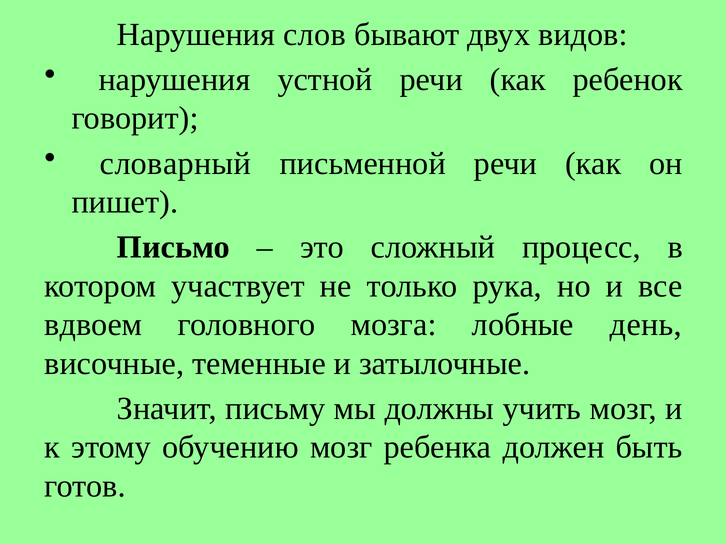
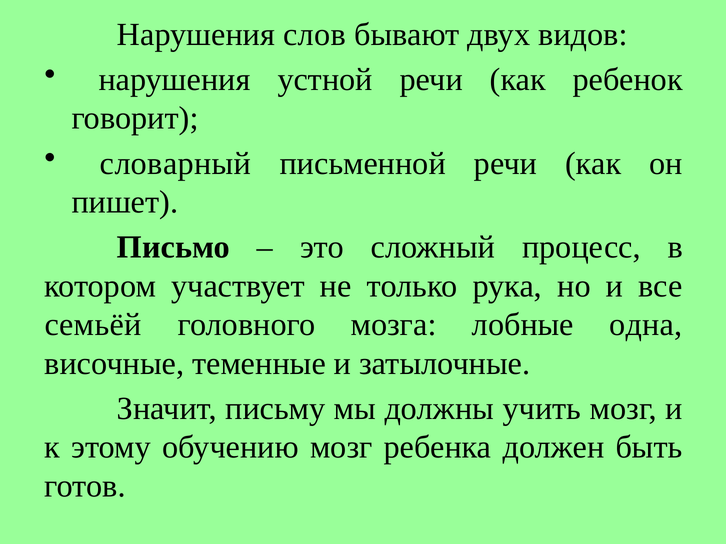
вдвоем: вдвоем -> семьёй (93, 325)
день: день -> одна (646, 325)
